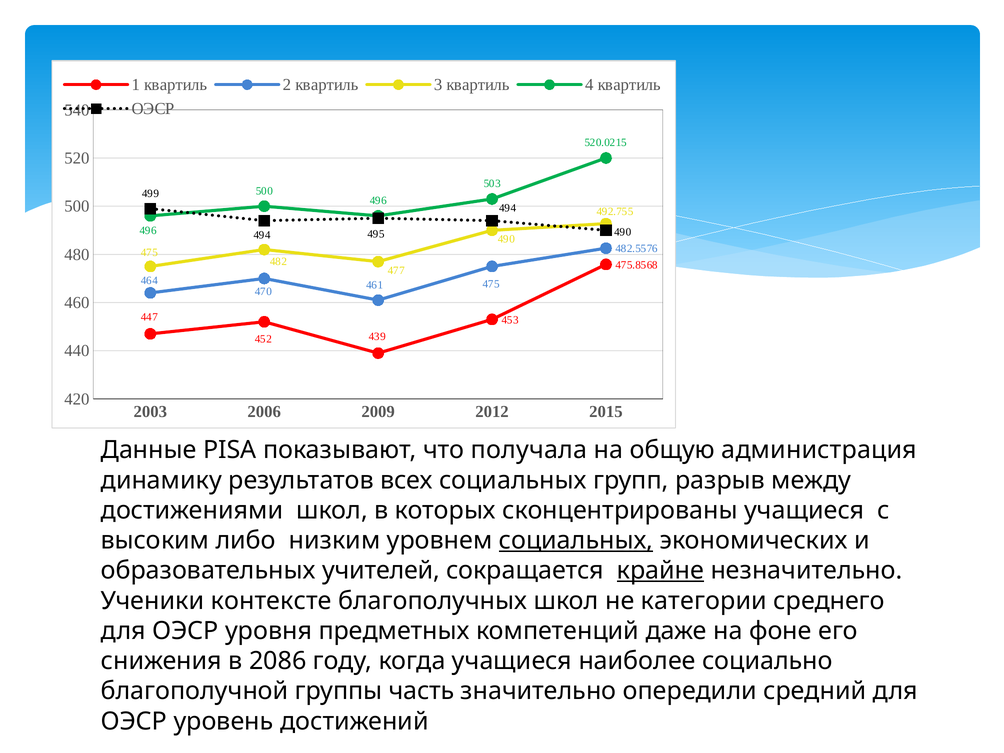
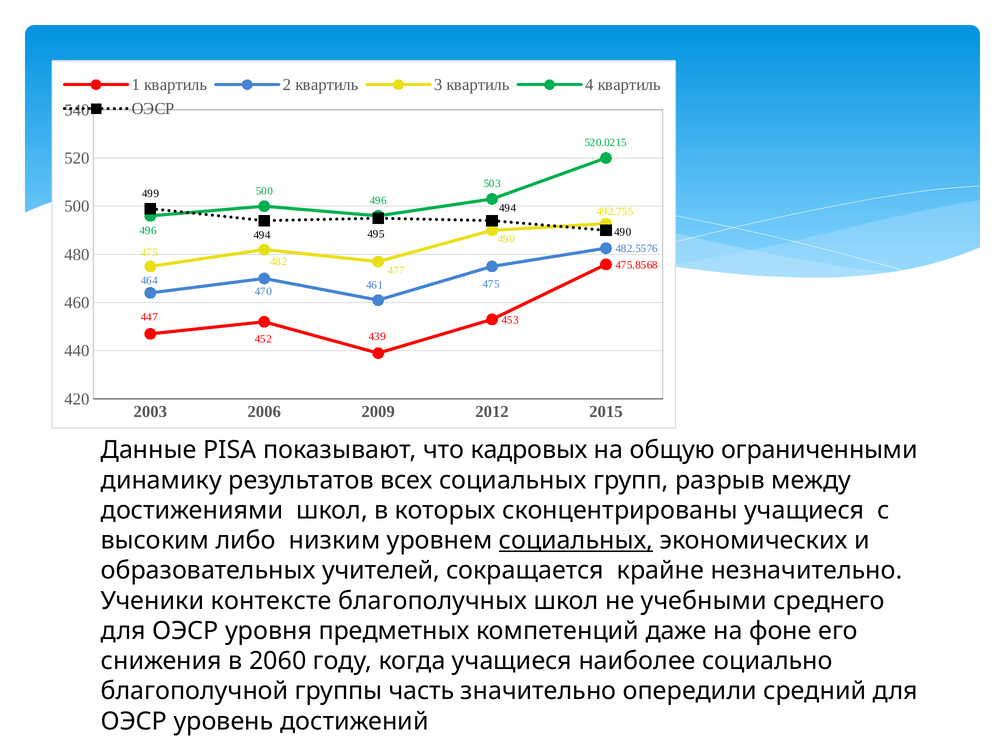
получала: получала -> кадровых (529, 450)
администрация: администрация -> ограниченными (819, 450)
крайне underline: present -> none (660, 571)
категории: категории -> учебными (704, 601)
2086: 2086 -> 2060 (278, 661)
